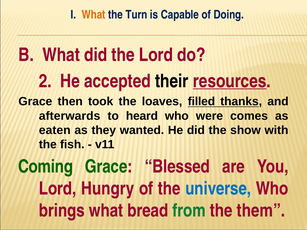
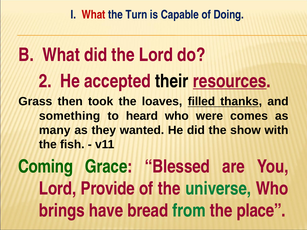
What colour: orange -> red (94, 15)
Grace: Grace -> Grass (35, 102)
afterwards: afterwards -> something (70, 116)
eaten: eaten -> many (55, 130)
Hungry: Hungry -> Provide (108, 189)
universe colour: blue -> green (218, 189)
brings what: what -> have (106, 211)
them: them -> place (261, 211)
